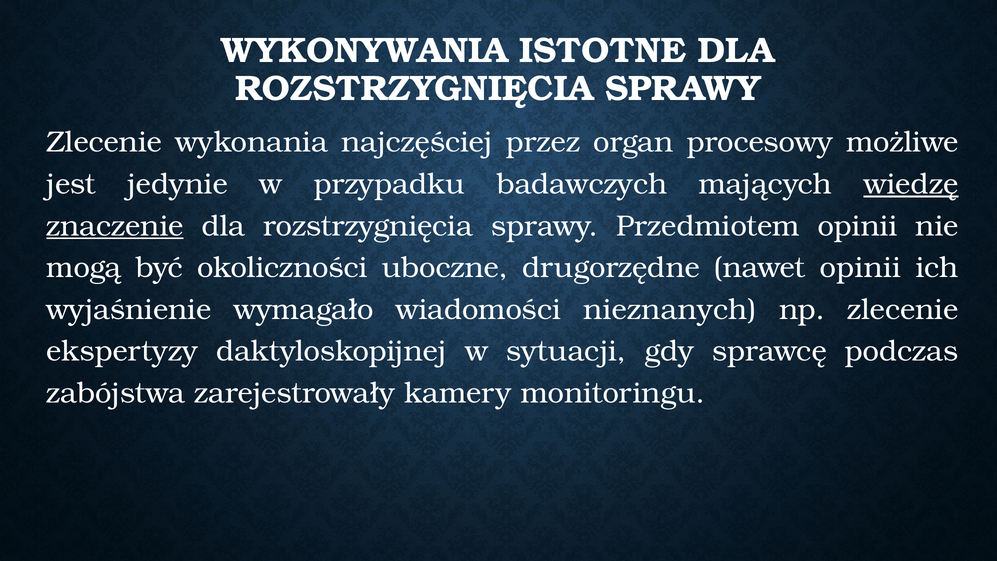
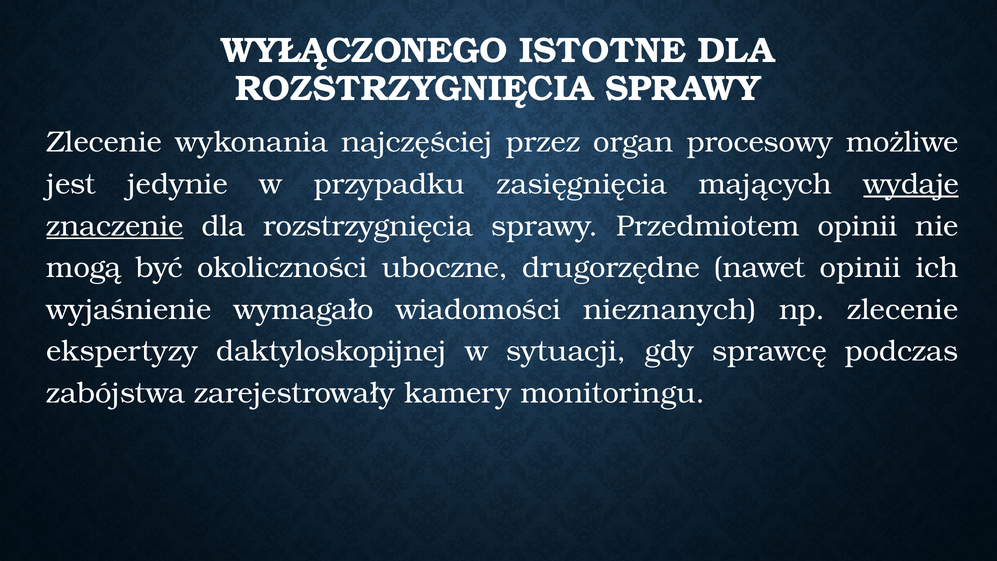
WYKONYWANIA: WYKONYWANIA -> WYŁĄCZONEGO (364, 50)
badawczych: badawczych -> zasięgnięcia (582, 184)
wiedzę: wiedzę -> wydaje (911, 184)
